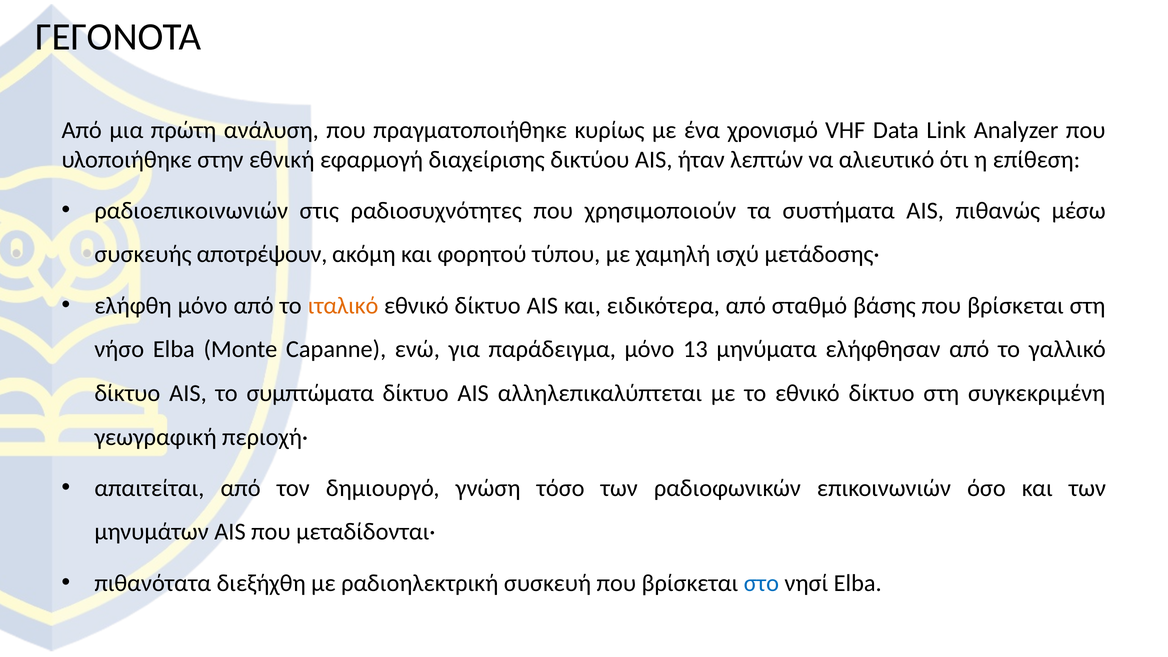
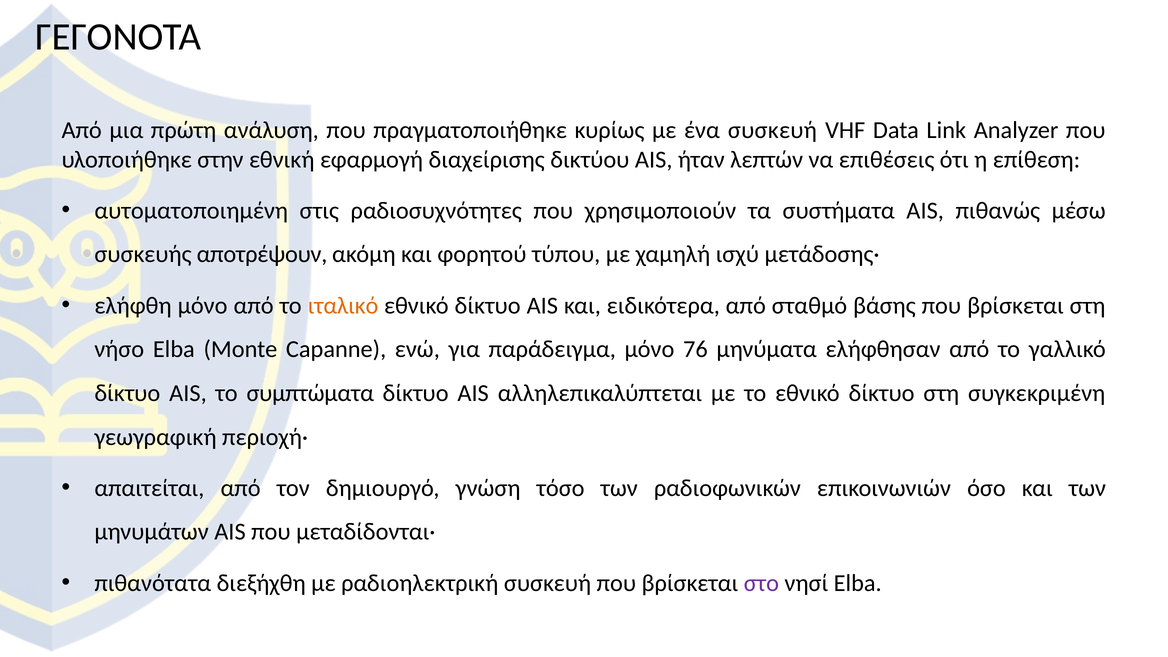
ένα χρονισμό: χρονισμό -> συσκευή (772, 130)
αλιευτικό: αλιευτικό -> επιθέσεις (887, 160)
ραδιοεπικοινωνιών: ραδιοεπικοινωνιών -> αυτοματοποιημένη (191, 211)
13: 13 -> 76 (695, 349)
στο colour: blue -> purple (761, 583)
